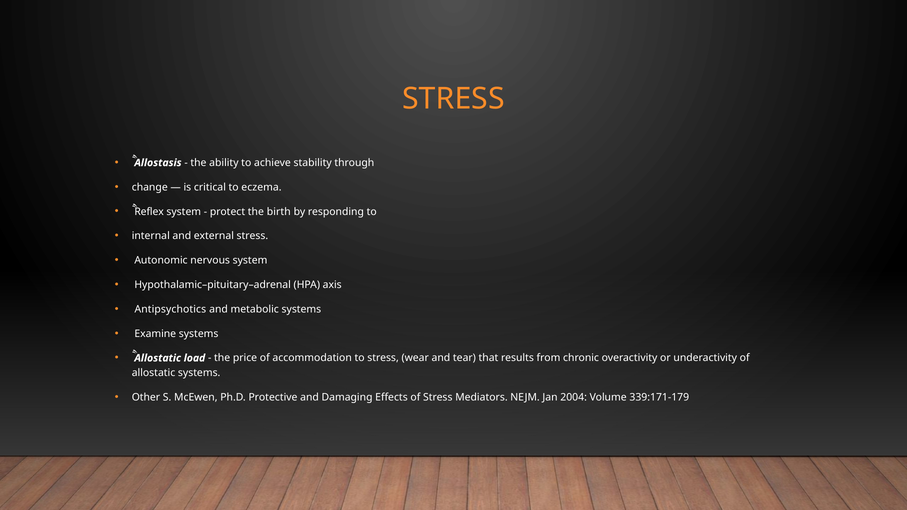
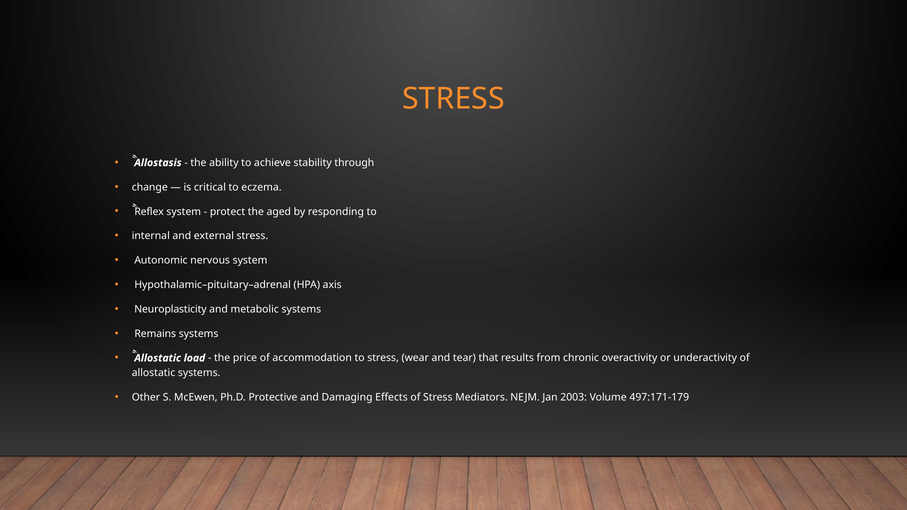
birth: birth -> aged (279, 212)
Antipsychotics: Antipsychotics -> Neuroplasticity (170, 309)
Examine: Examine -> Remains (155, 334)
2004: 2004 -> 2003 (574, 398)
339:171-179: 339:171-179 -> 497:171-179 (659, 398)
